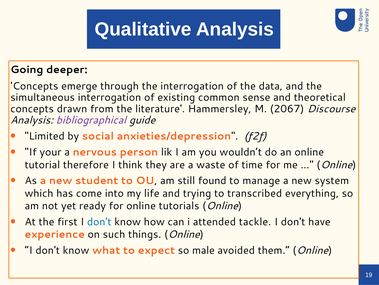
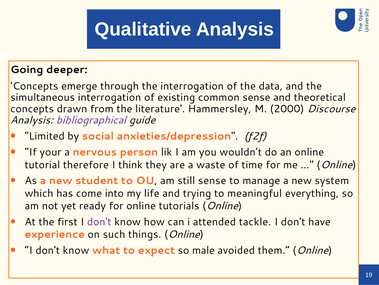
2067: 2067 -> 2000 (287, 109)
still found: found -> sense (212, 180)
transcribed: transcribed -> meaningful (255, 193)
don't colour: blue -> purple (99, 221)
